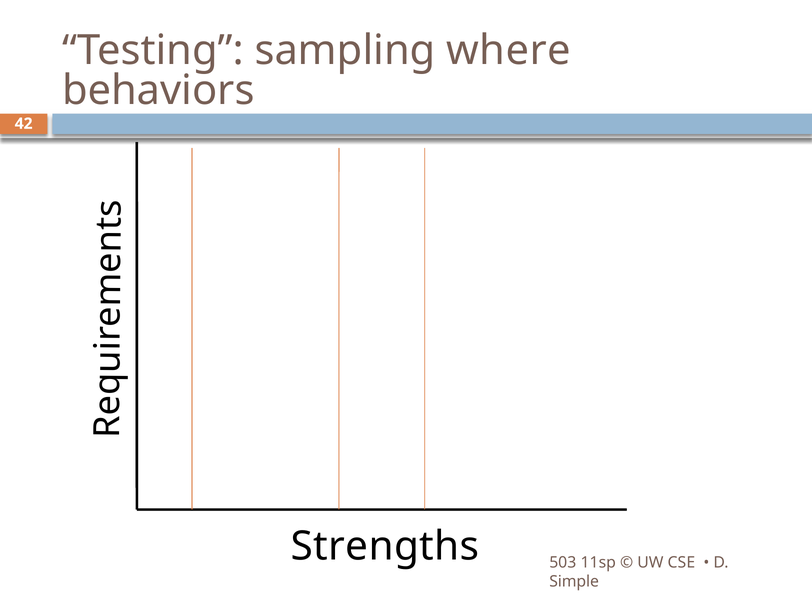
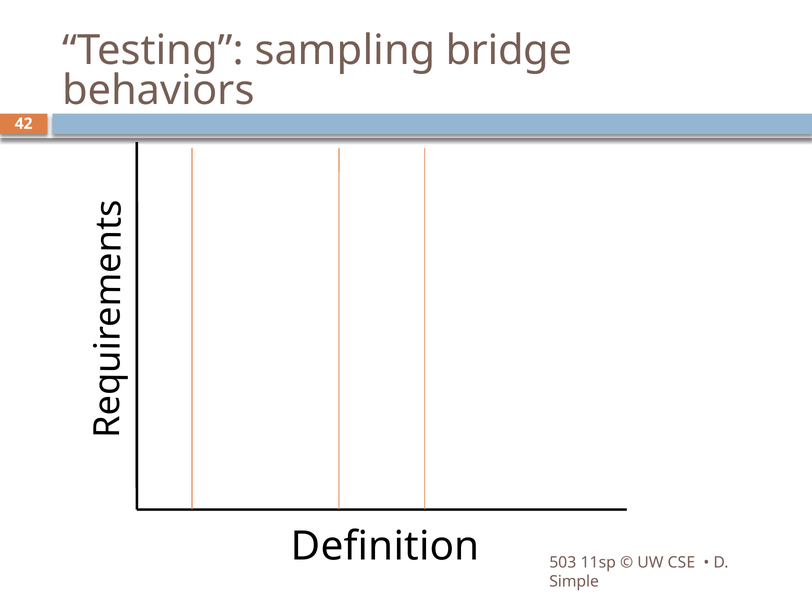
where: where -> bridge (509, 51)
Strengths: Strengths -> Definition (385, 547)
